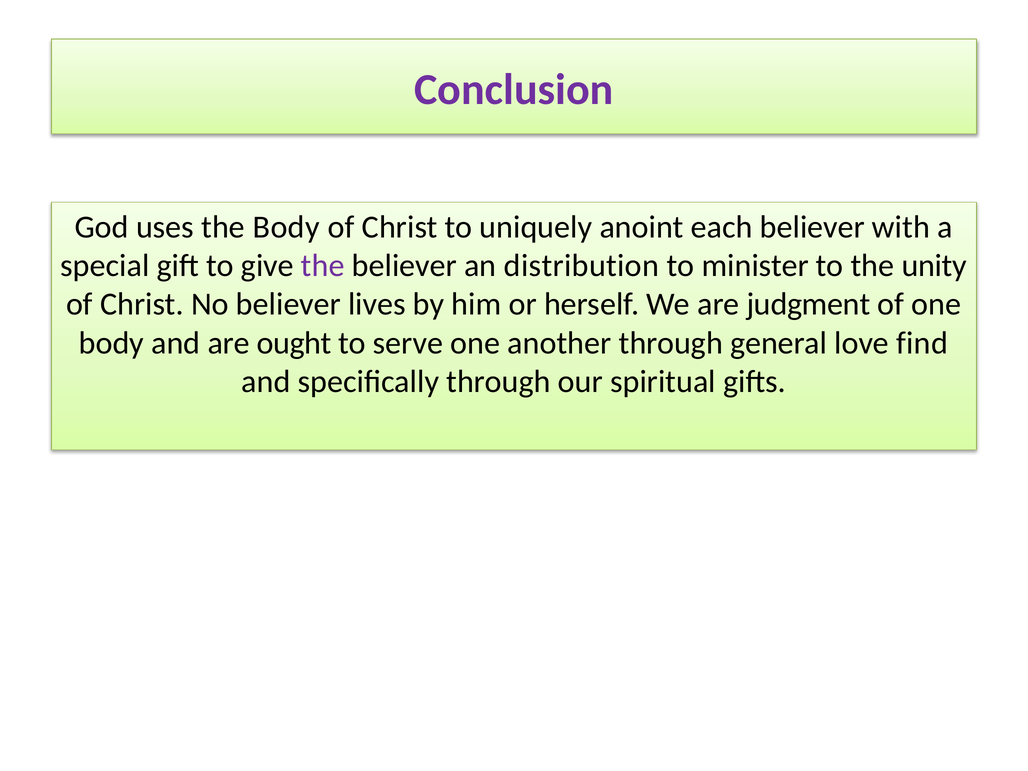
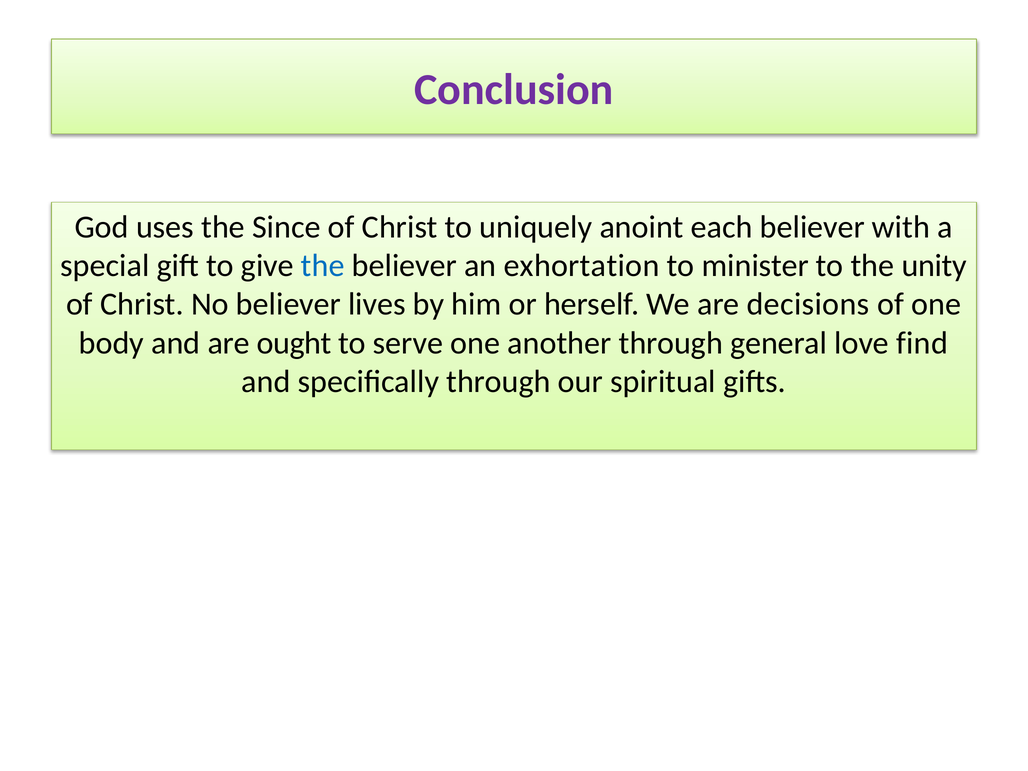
the Body: Body -> Since (286, 227)
the colour: purple -> blue (323, 266)
distribution: distribution -> exhortation (582, 266)
judgment: judgment -> decisions (808, 304)
